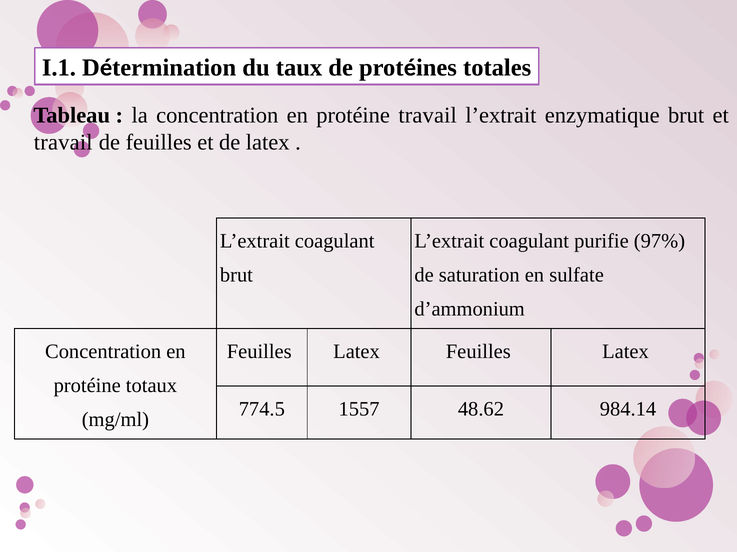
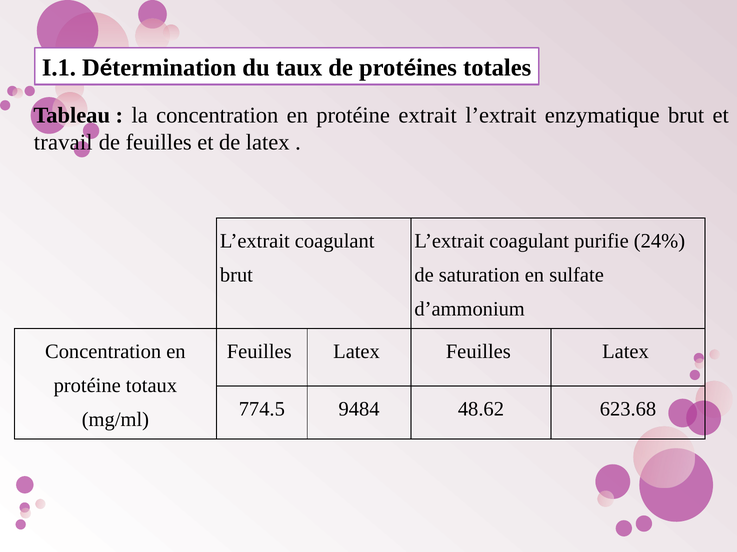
protéine travail: travail -> extrait (428, 116)
97%: 97% -> 24% (659, 241)
1557: 1557 -> 9484 (359, 410)
984.14: 984.14 -> 623.68 (628, 410)
